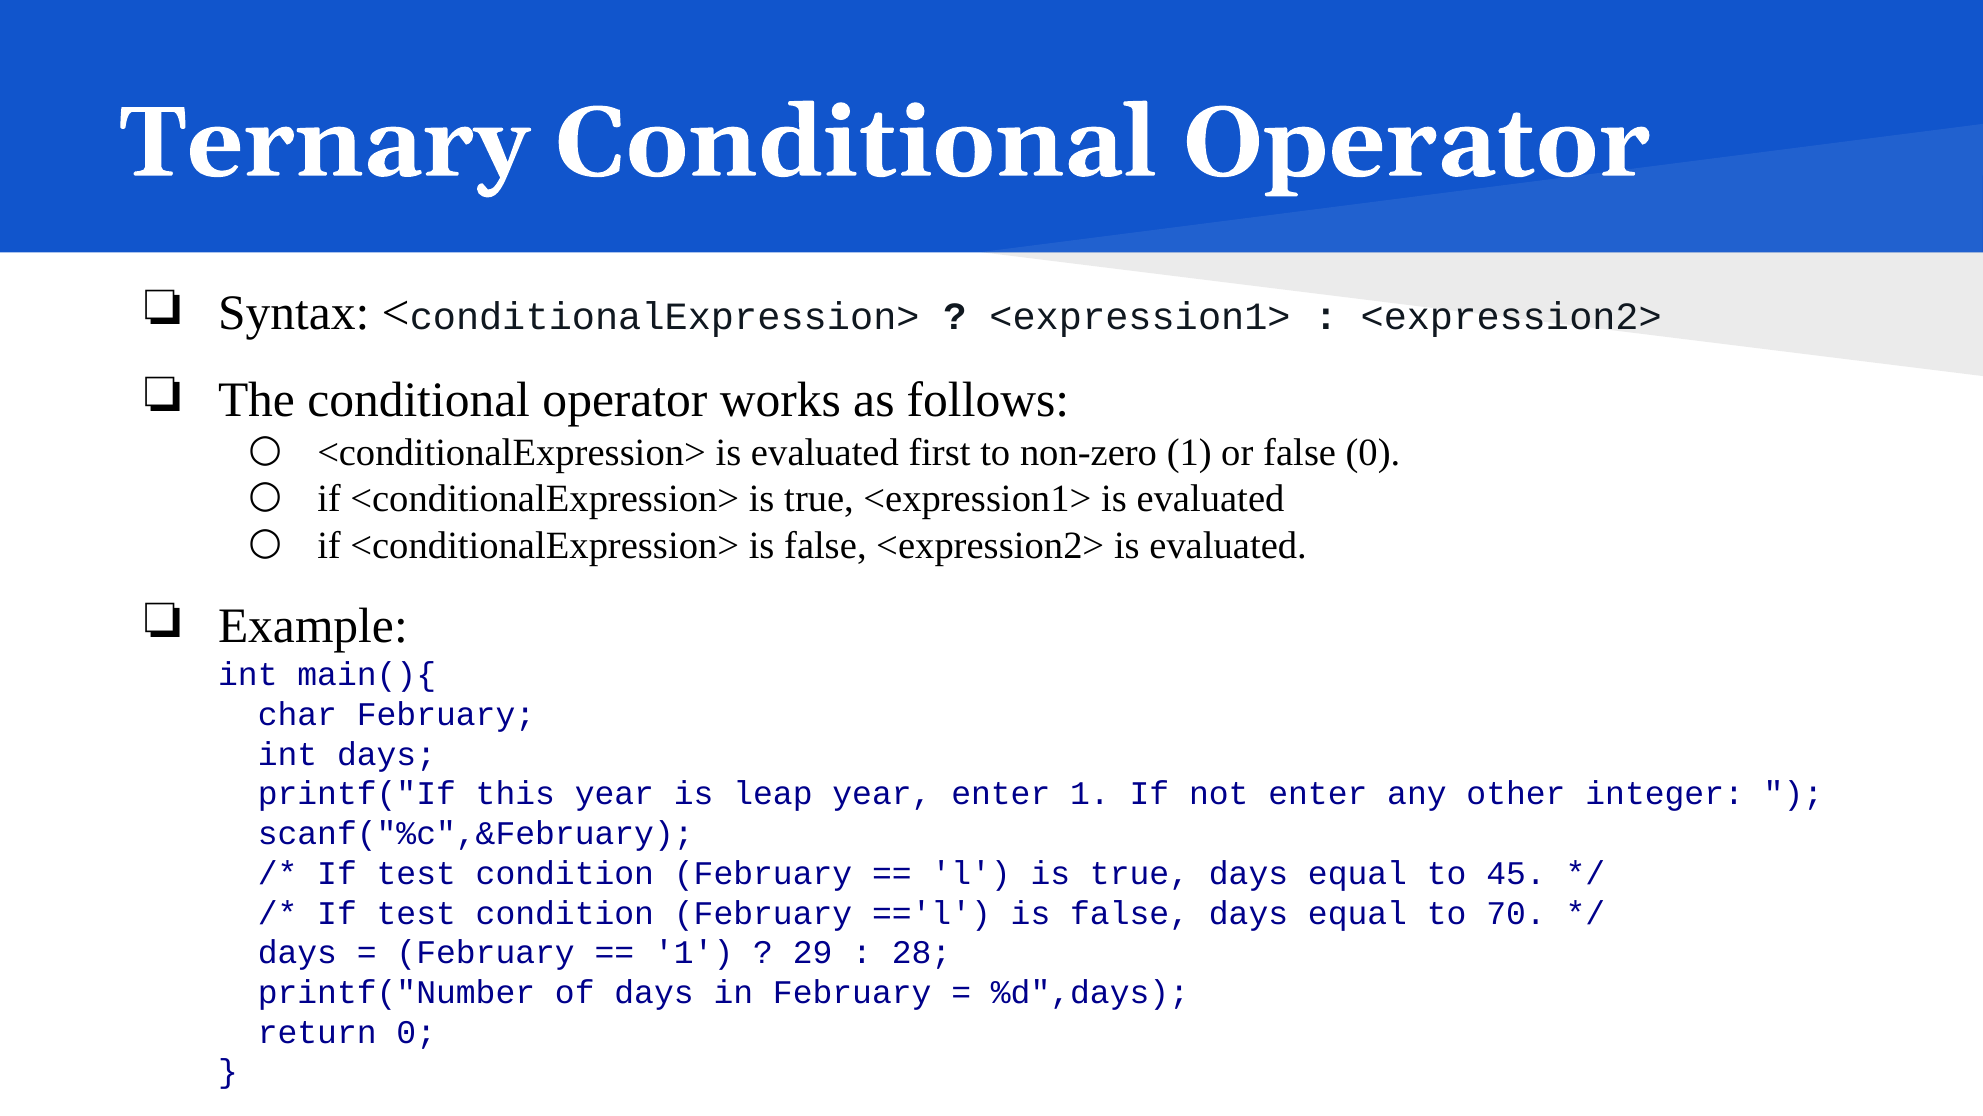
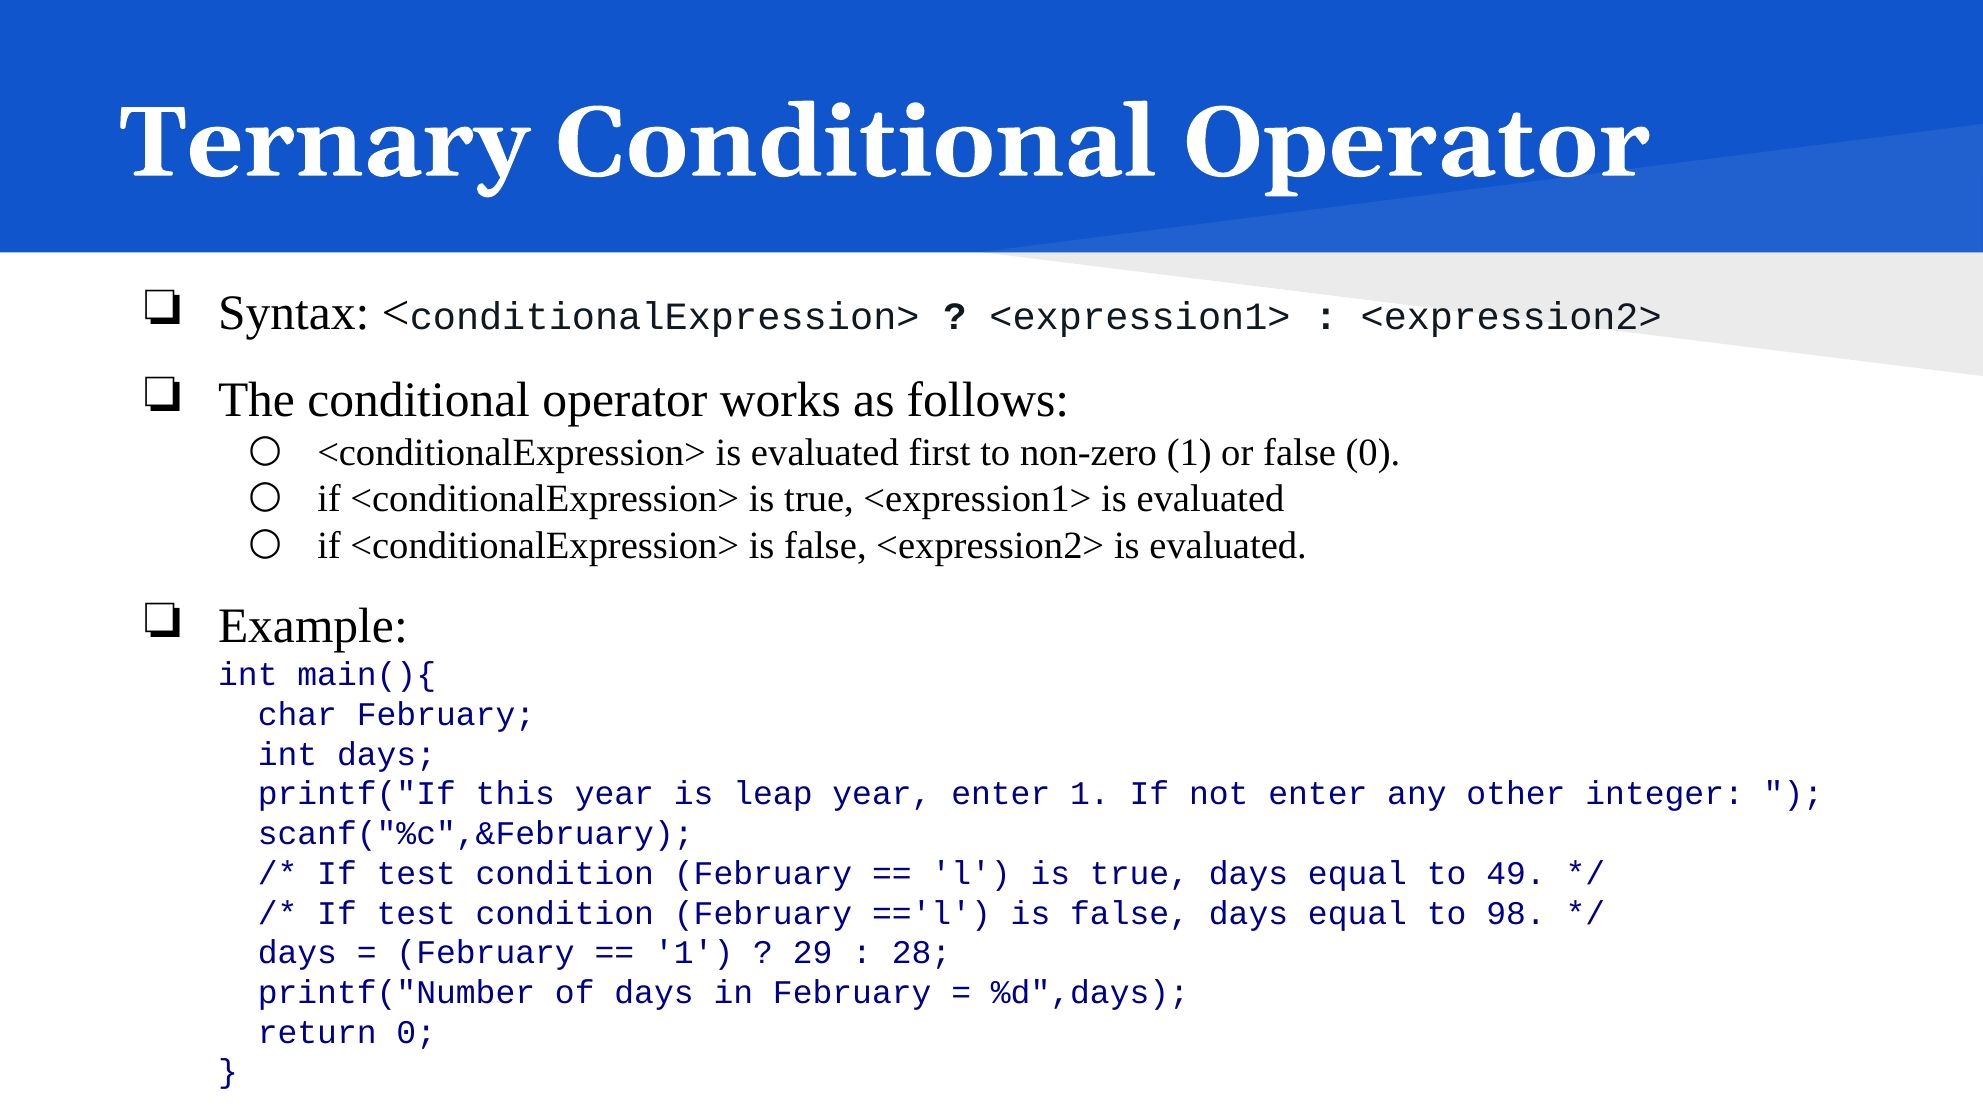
45: 45 -> 49 (1516, 873)
70: 70 -> 98 (1516, 913)
